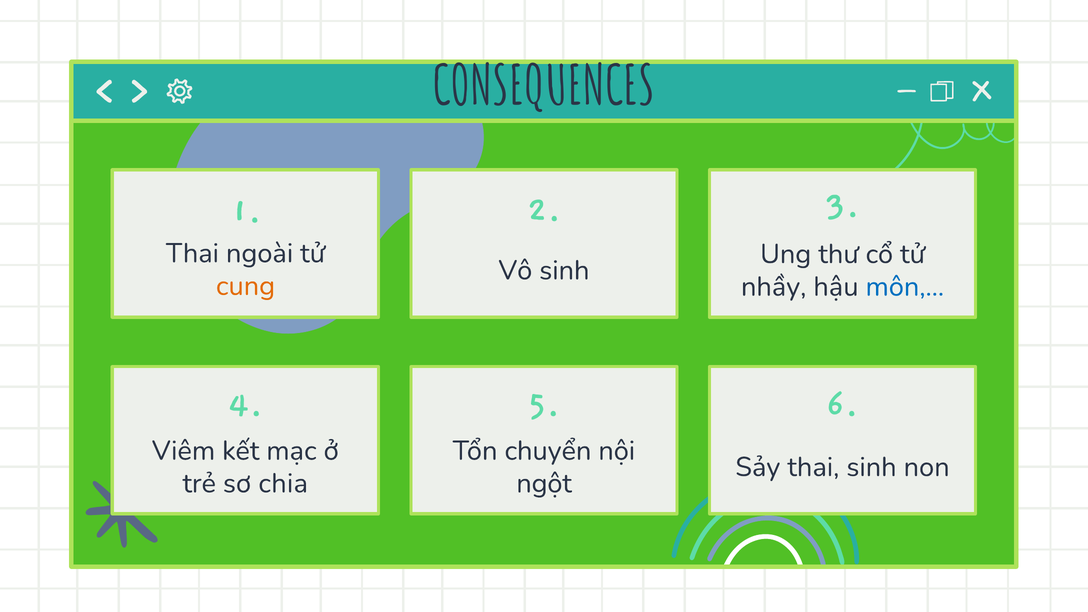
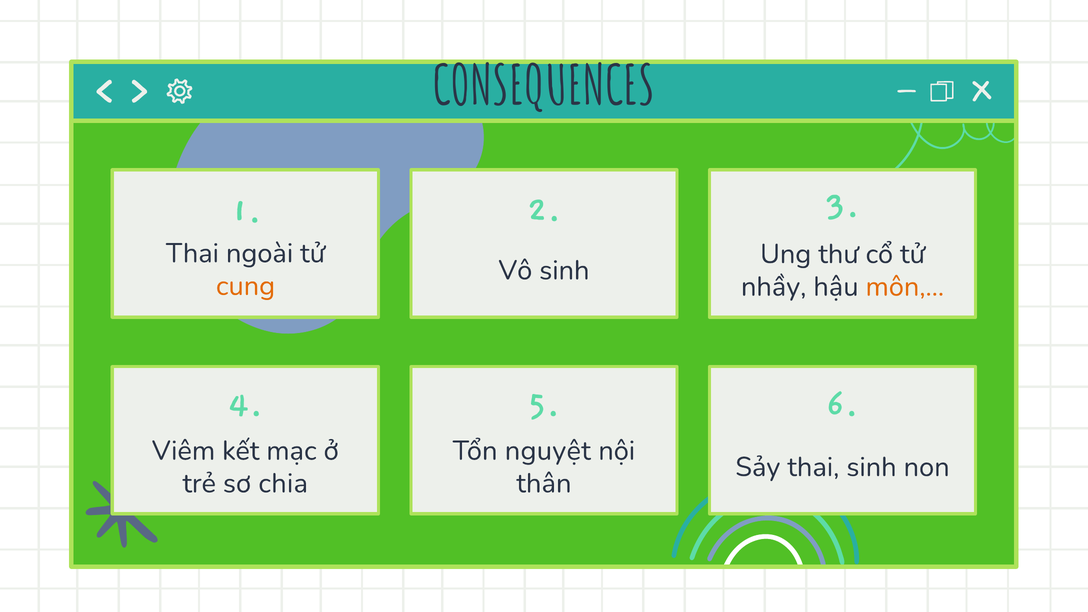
môn colour: blue -> orange (905, 287)
chuyển: chuyển -> nguyệt (548, 451)
ngột: ngột -> thân (544, 483)
